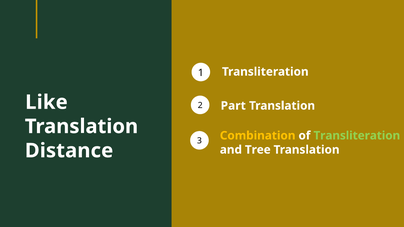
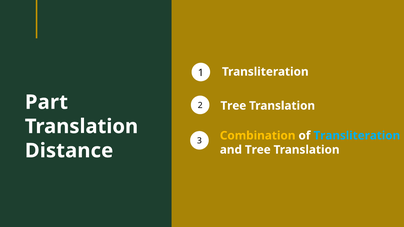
Like: Like -> Part (46, 102)
Part: Part -> Tree (233, 106)
Transliteration colour: light green -> light blue (357, 136)
